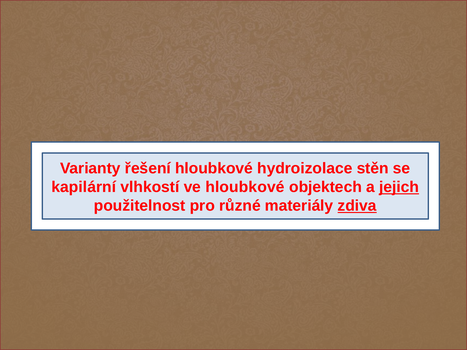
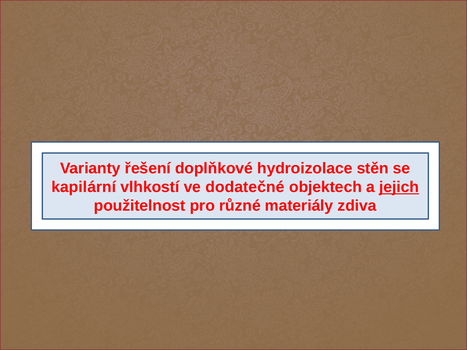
řešení hloubkové: hloubkové -> doplňkové (214, 169)
ve hloubkové: hloubkové -> dodatečné (245, 187)
zdiva underline: present -> none (357, 206)
